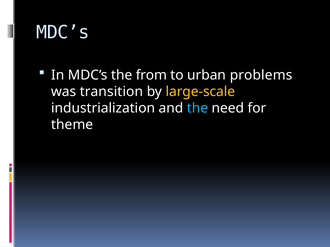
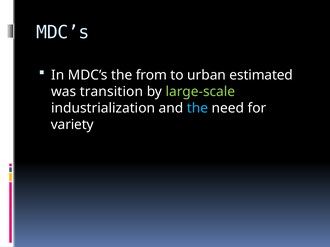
problems: problems -> estimated (261, 75)
large-scale colour: yellow -> light green (200, 92)
theme: theme -> variety (72, 125)
